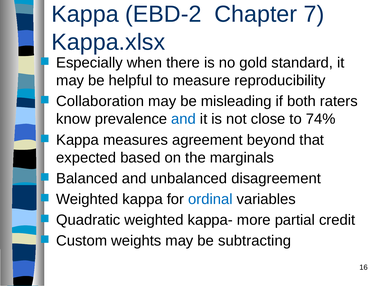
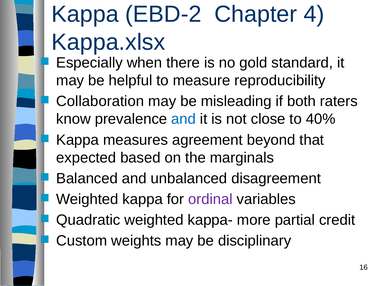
7: 7 -> 4 (314, 14)
74%: 74% -> 40% (321, 119)
ordinal colour: blue -> purple (210, 199)
subtracting: subtracting -> disciplinary (255, 241)
